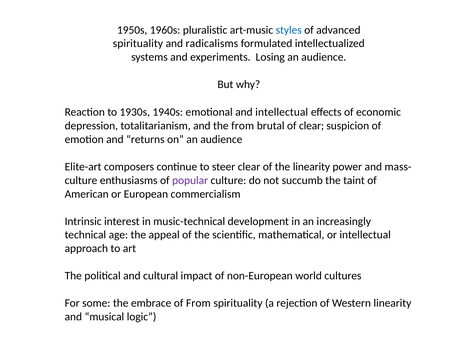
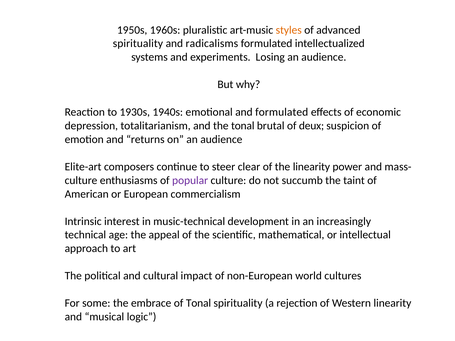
styles colour: blue -> orange (289, 30)
and intellectual: intellectual -> formulated (282, 112)
the from: from -> tonal (243, 126)
of clear: clear -> deux (312, 126)
of From: From -> Tonal (198, 303)
